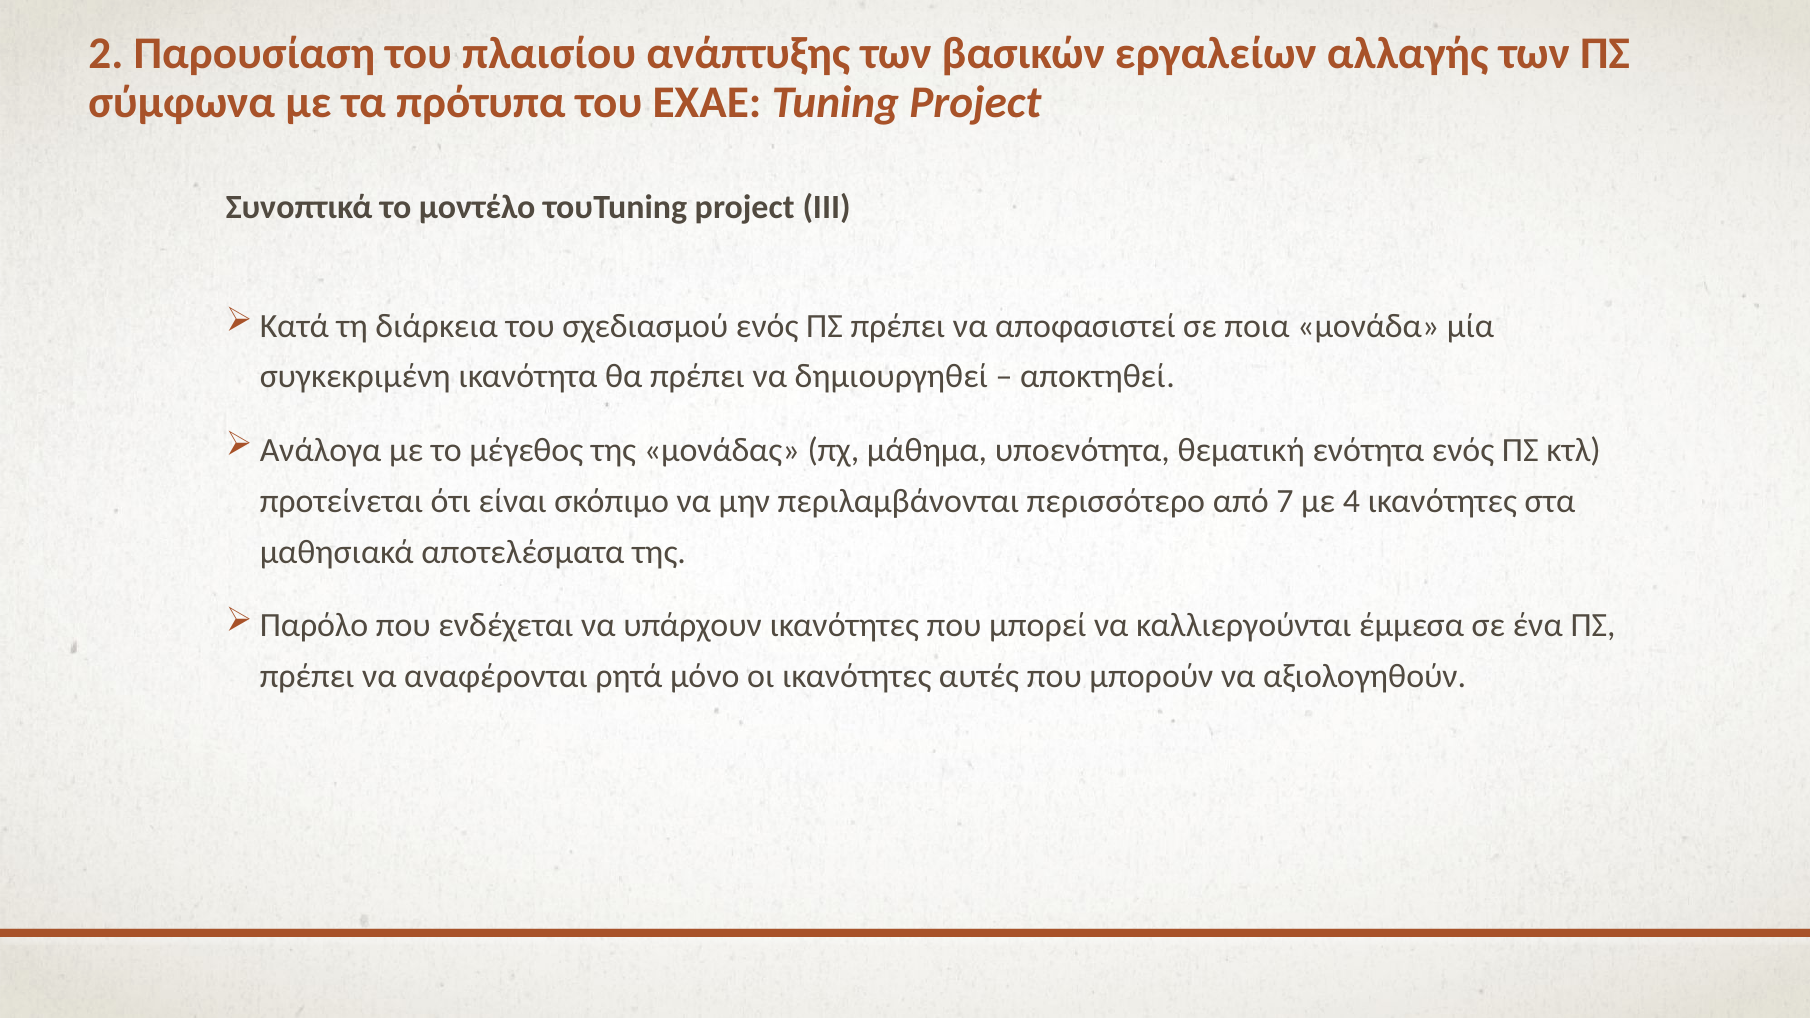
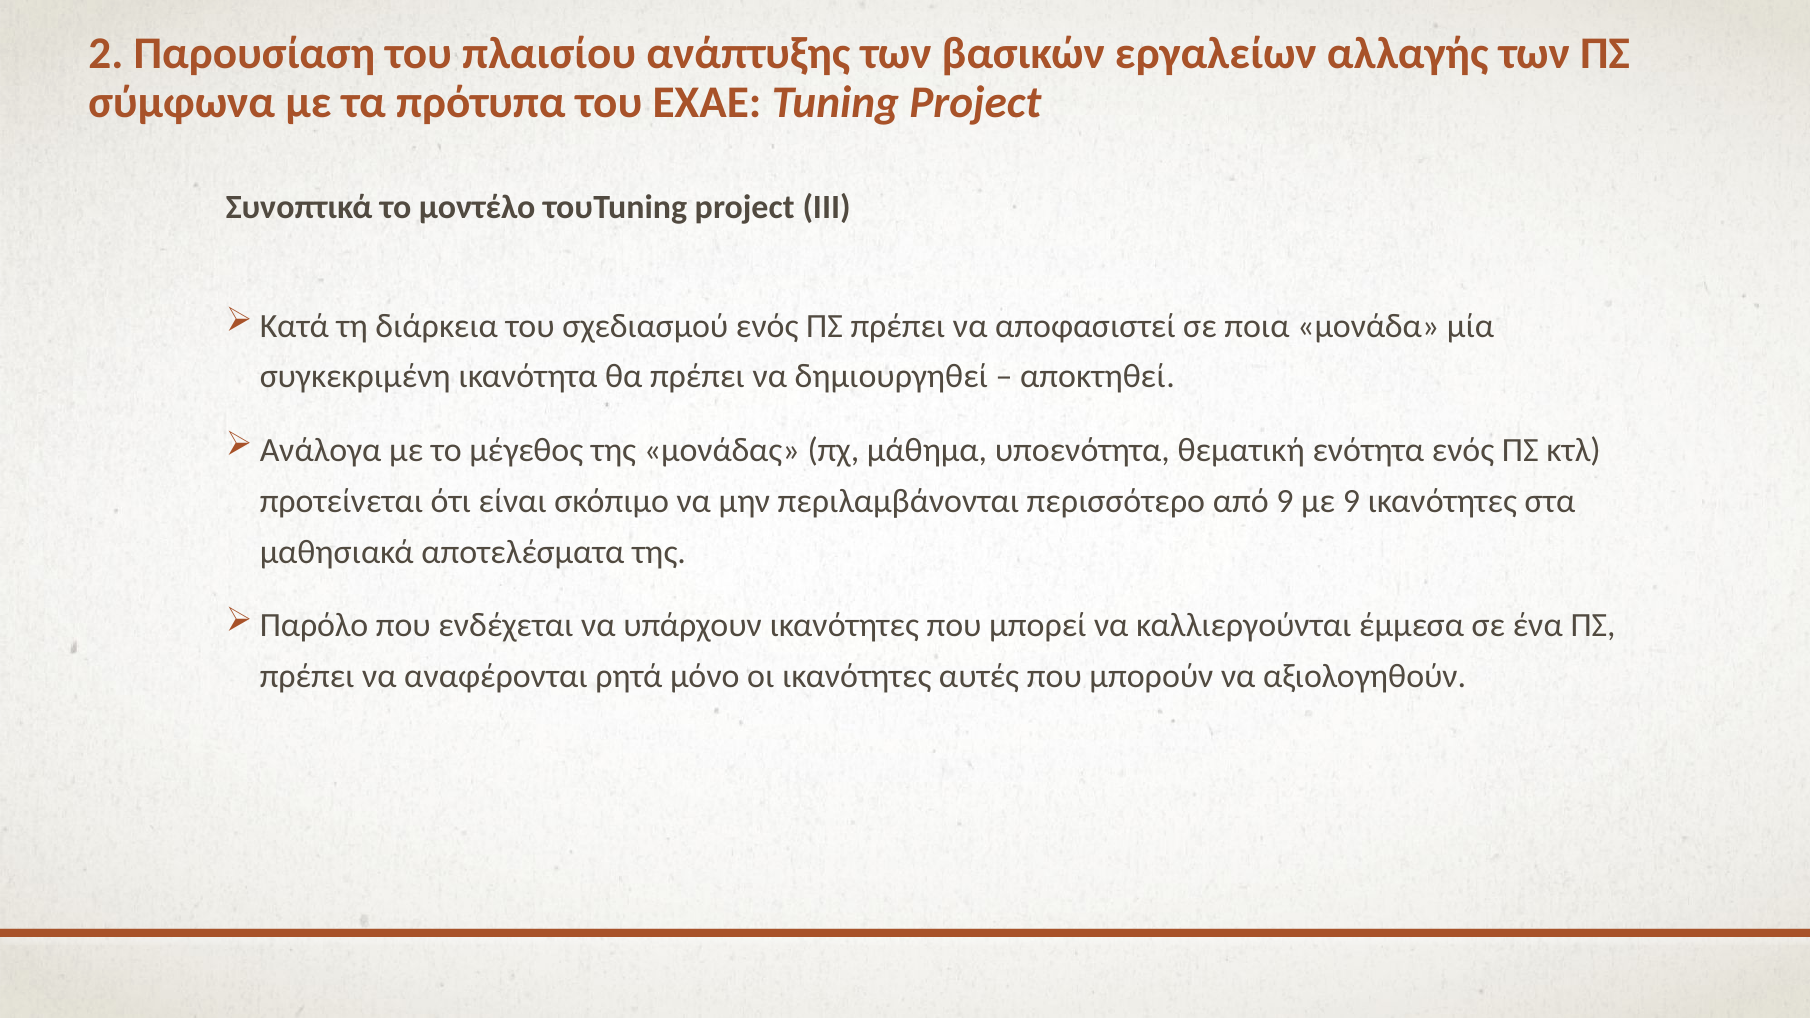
από 7: 7 -> 9 (1285, 501)
με 4: 4 -> 9 (1351, 501)
